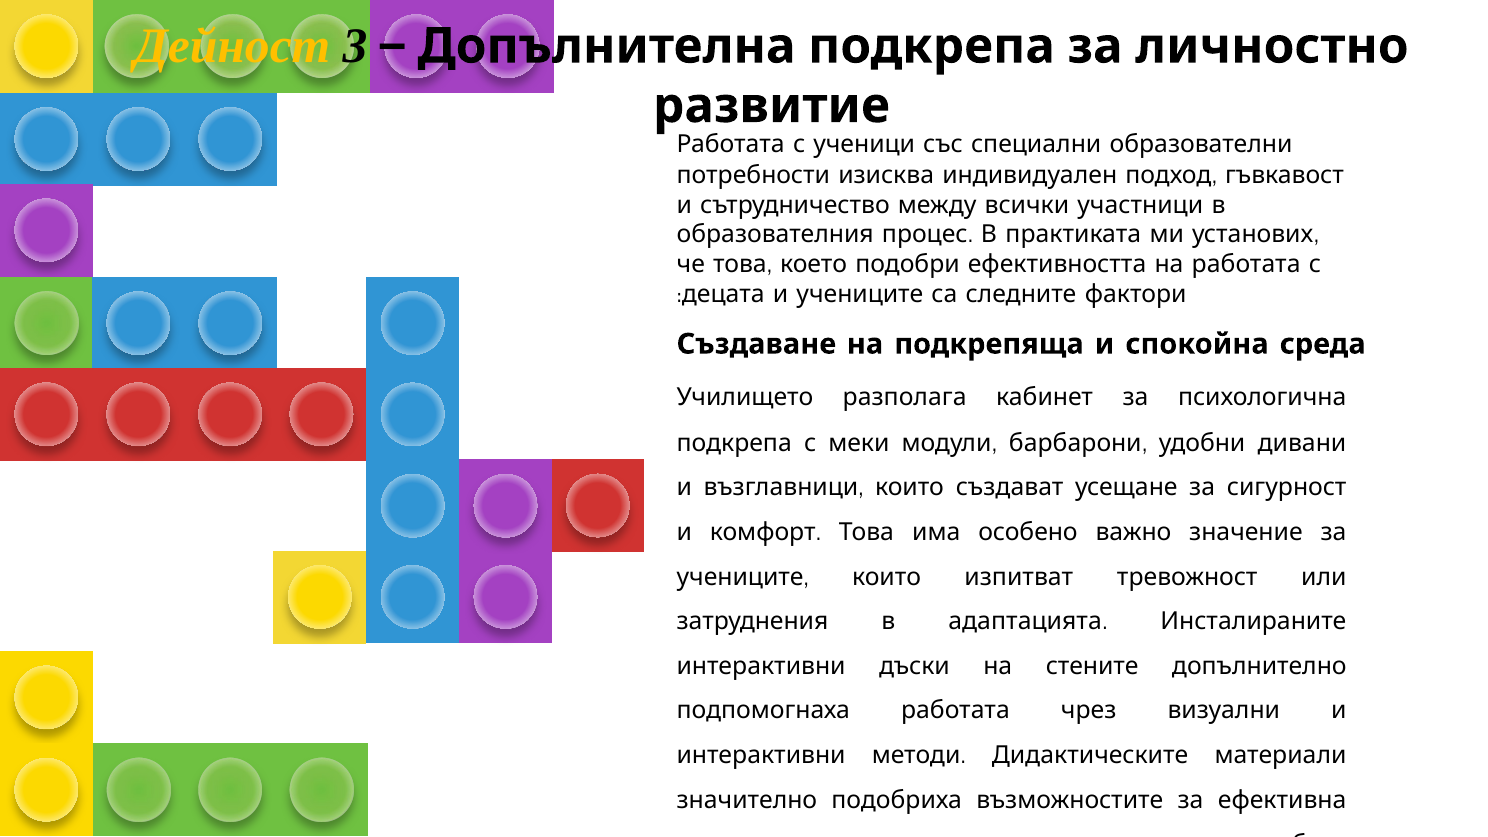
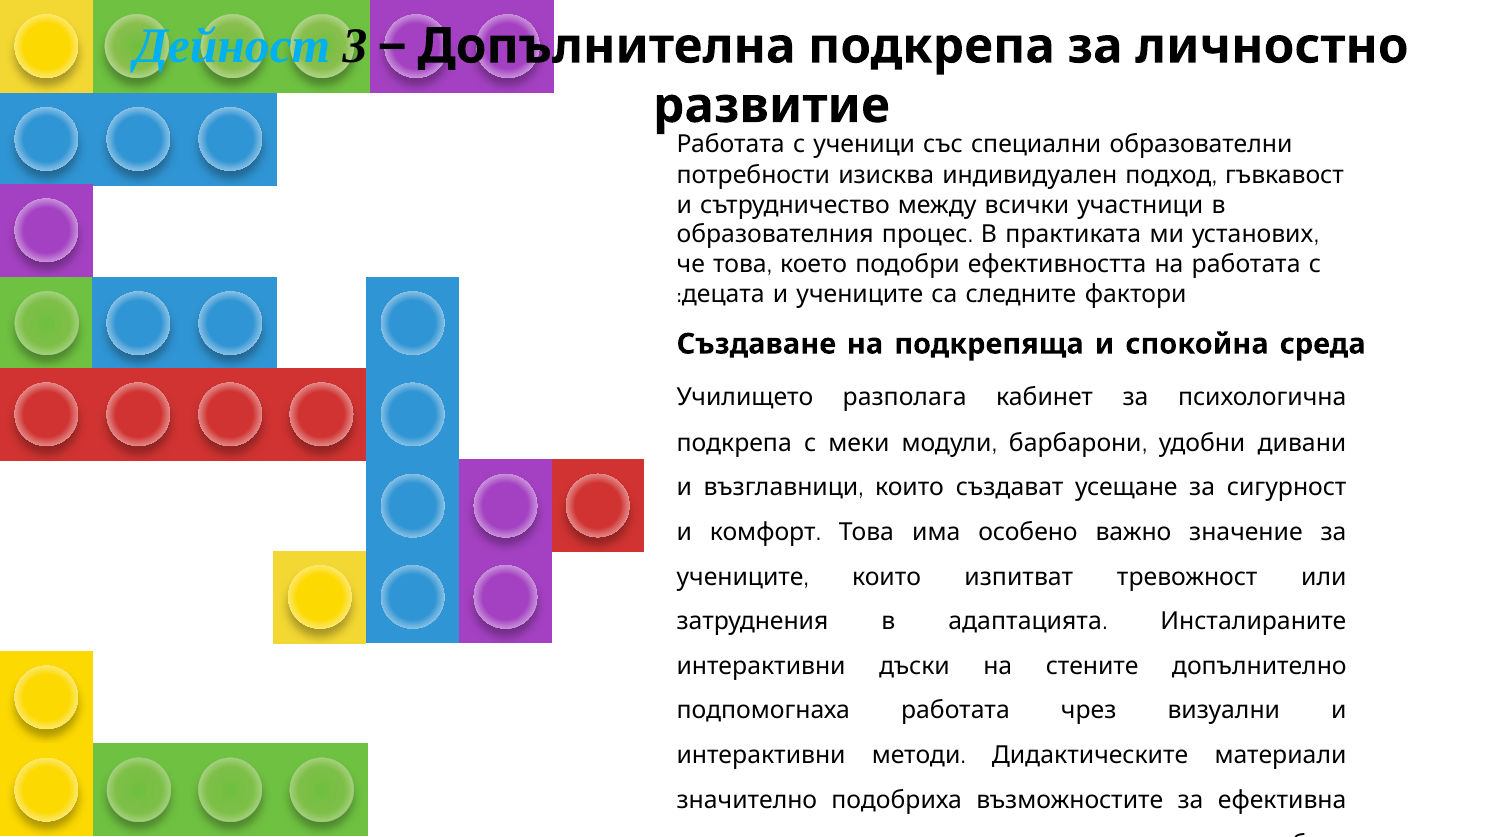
Дейност colour: yellow -> light blue (232, 46)
